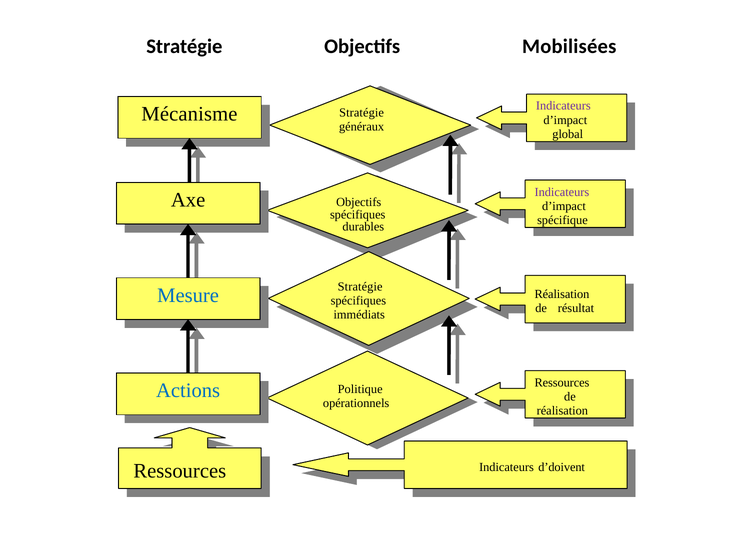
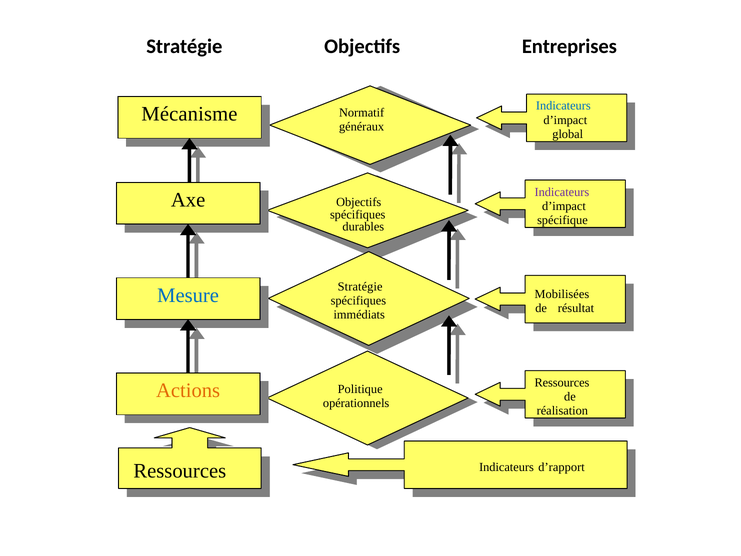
Mobilisées: Mobilisées -> Entreprises (569, 47)
Indicateurs colour: purple -> blue (563, 106)
Stratégie: Stratégie -> Normatif (362, 113)
Réalisation: Réalisation -> Mobilisées (562, 294)
Actions colour: blue -> orange (188, 390)
d’doivent: d’doivent -> d’rapport (562, 467)
